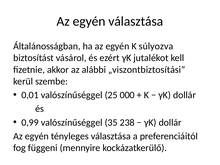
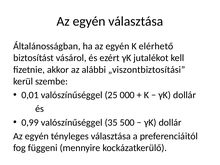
súlyozva: súlyozva -> elérhető (156, 46)
238: 238 -> 500 (127, 122)
